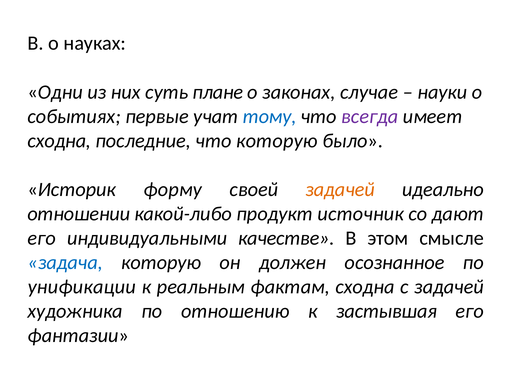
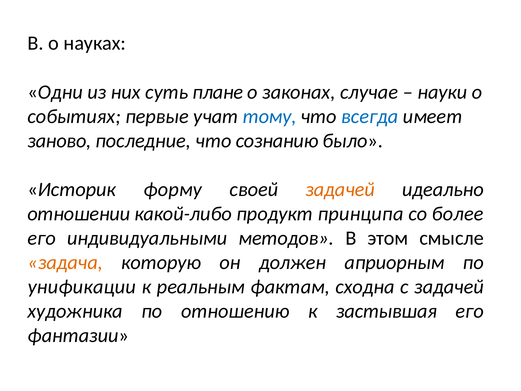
всегда colour: purple -> blue (370, 116)
сходна: сходна -> заново (59, 141)
что которую: которую -> сознанию (277, 141)
источник: источник -> принципа (361, 214)
дают: дают -> более (458, 214)
качестве: качестве -> методов (286, 238)
задача colour: blue -> orange (65, 262)
осознанное: осознанное -> априорным (395, 262)
